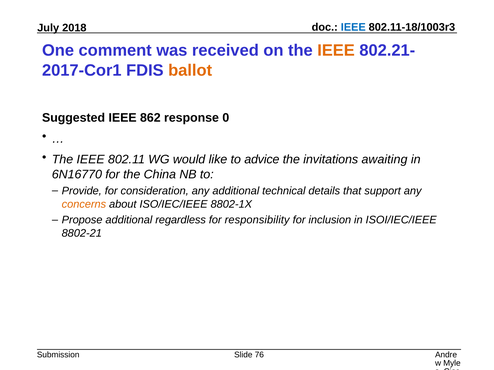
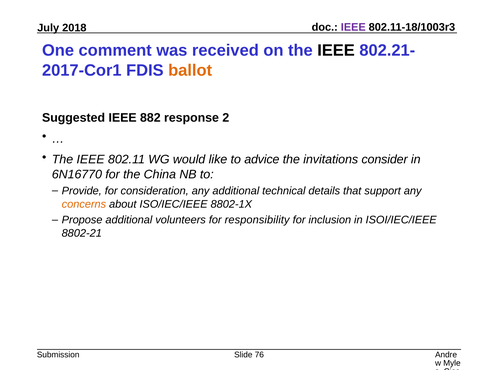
IEEE colour: blue -> purple (353, 27)
IEEE colour: orange -> black (336, 51)
862: 862 -> 882 (150, 118)
0: 0 -> 2 (226, 118)
awaiting: awaiting -> consider (385, 160)
regardless: regardless -> volunteers (181, 220)
